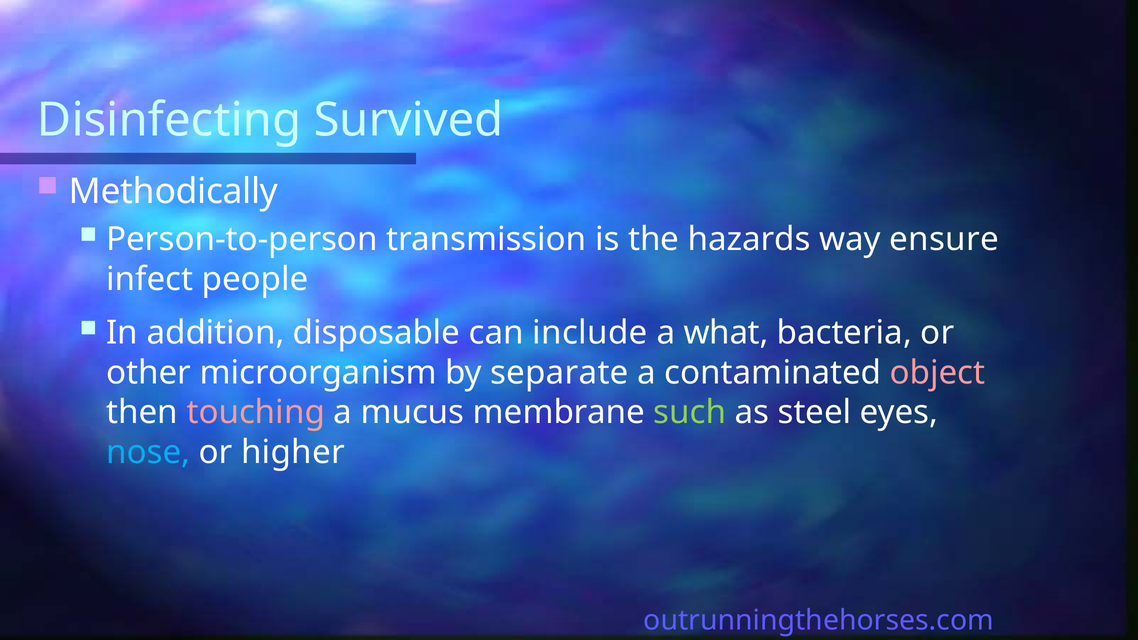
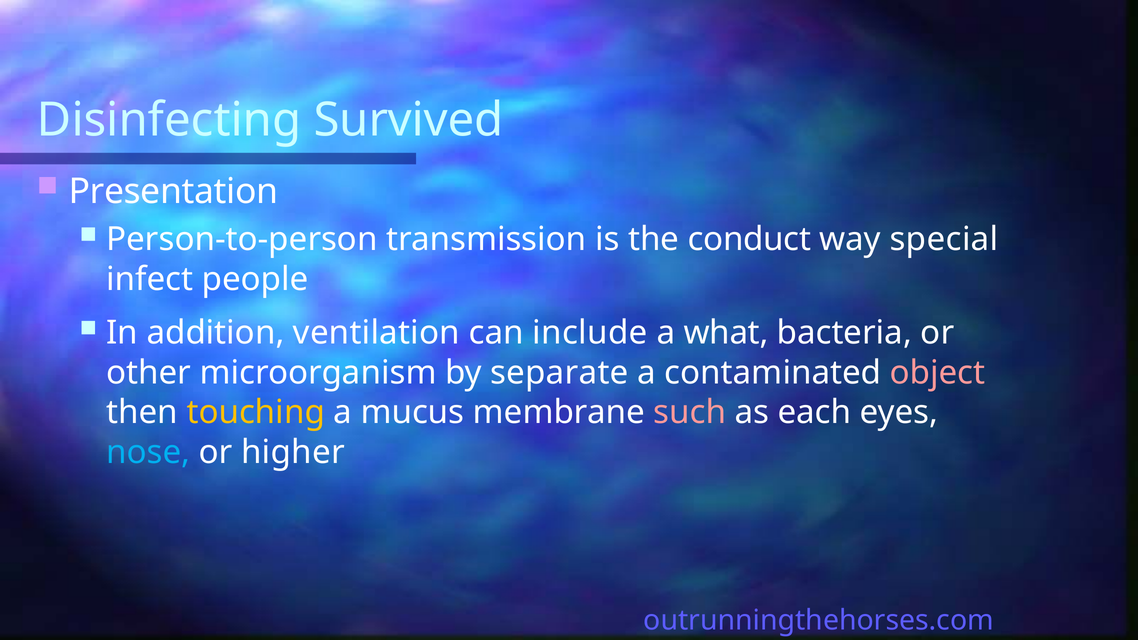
Methodically: Methodically -> Presentation (173, 192)
hazards: hazards -> conduct (749, 239)
ensure: ensure -> special (944, 239)
disposable: disposable -> ventilation (376, 333)
touching colour: pink -> yellow (256, 413)
such colour: light green -> pink (690, 413)
steel: steel -> each (815, 413)
